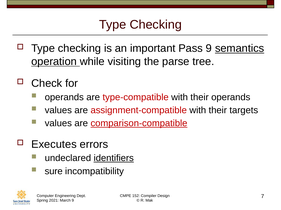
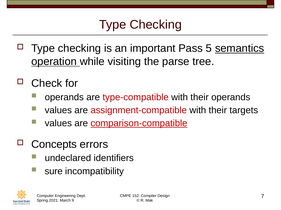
Pass 9: 9 -> 5 (209, 49)
Executes: Executes -> Concepts (54, 145)
identifiers underline: present -> none (114, 159)
